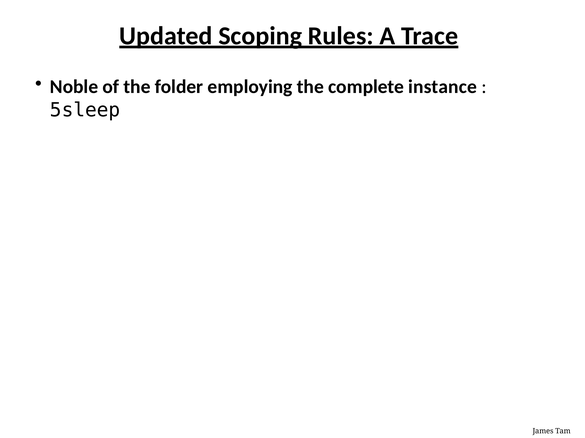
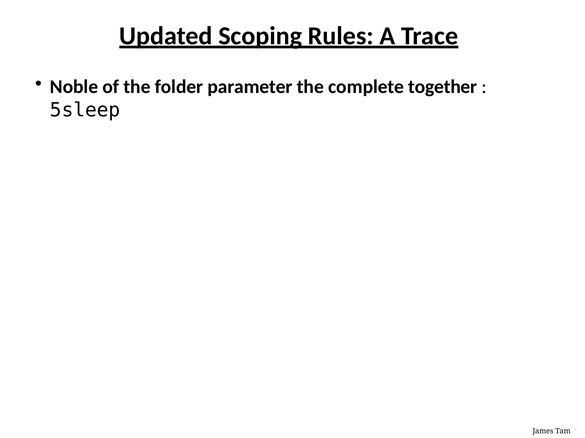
employing: employing -> parameter (250, 87)
instance: instance -> together (443, 87)
